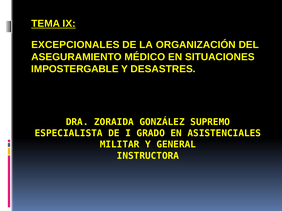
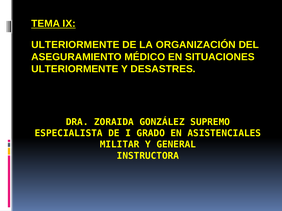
EXCEPCIONALES: EXCEPCIONALES -> ULTERIORMENTE (75, 45)
IMPOSTERGABLE: IMPOSTERGABLE -> ULTERIORMENTE (75, 69)
